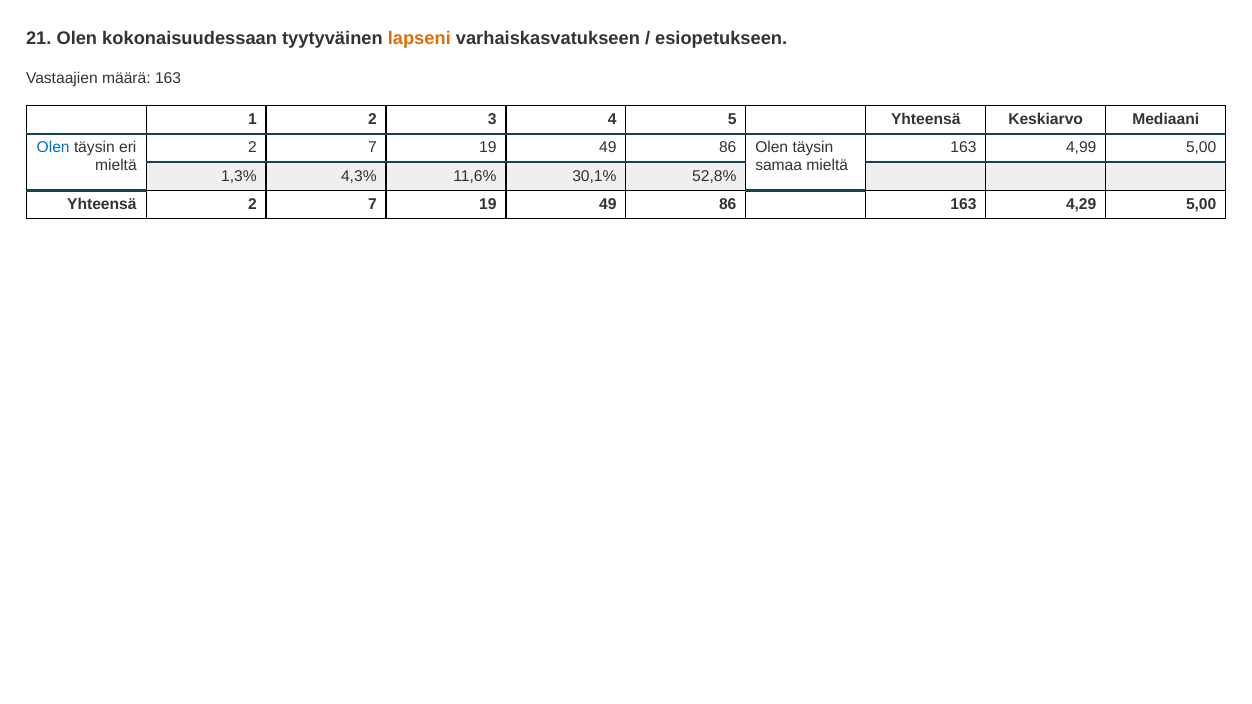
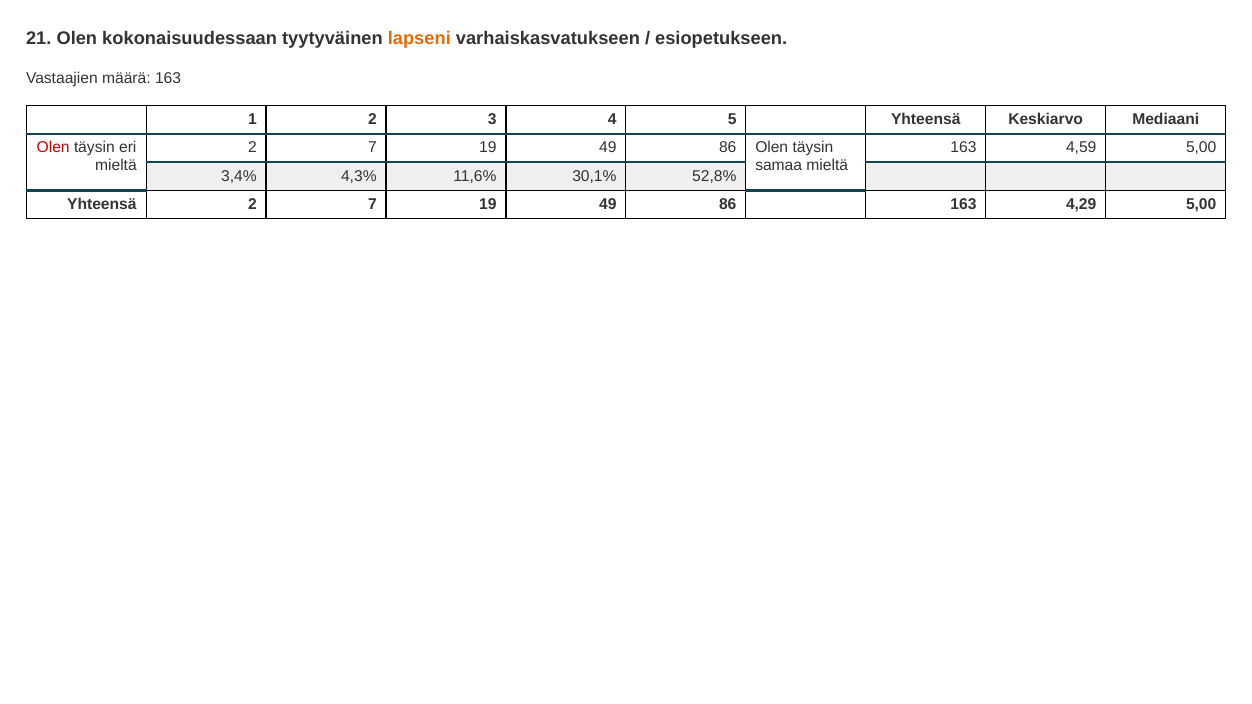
Olen colour: blue -> red (53, 148)
4,99: 4,99 -> 4,59 (1081, 148)
1,3%: 1,3% -> 3,4% (239, 176)
